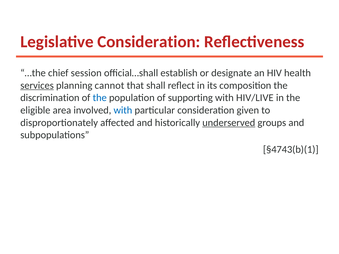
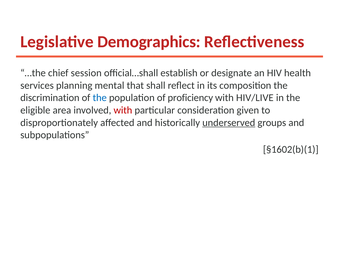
Legislative Consideration: Consideration -> Demographics (149, 42)
services underline: present -> none (37, 85)
cannot: cannot -> mental (110, 85)
supporting: supporting -> proficiency (190, 98)
with colour: blue -> red (123, 110)
§4743(b)(1: §4743(b)(1 -> §1602(b)(1 (291, 150)
